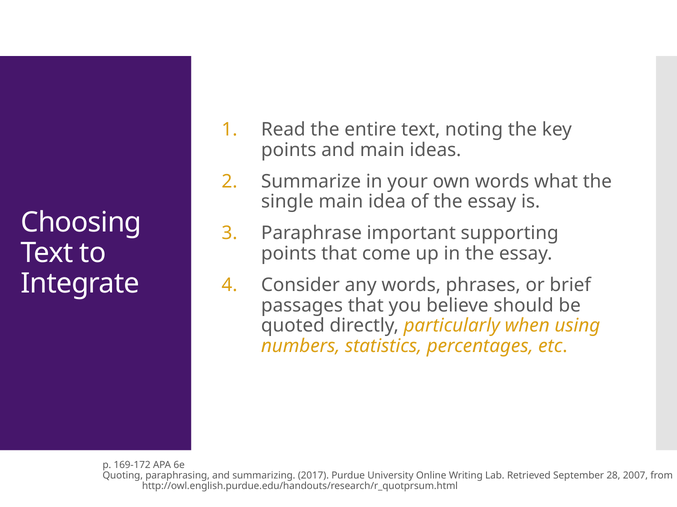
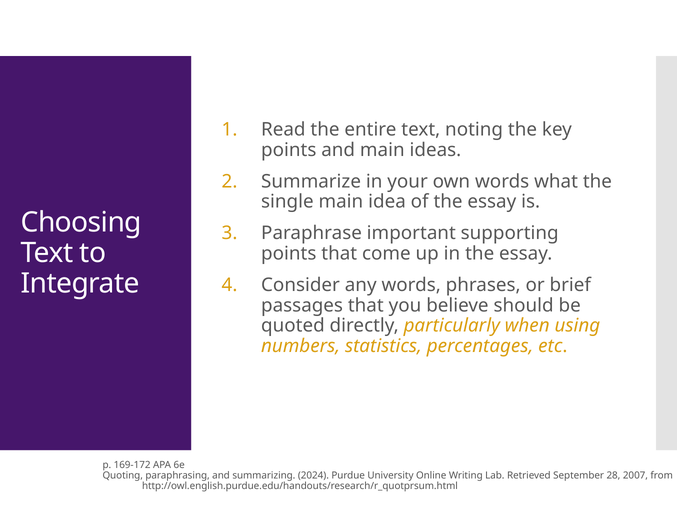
2017: 2017 -> 2024 (313, 476)
